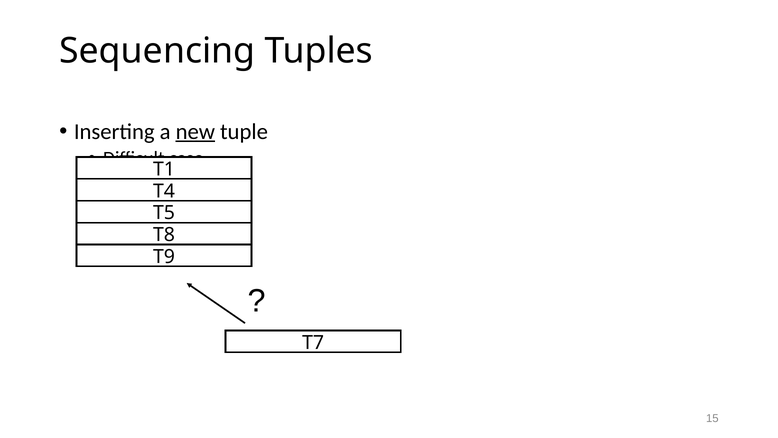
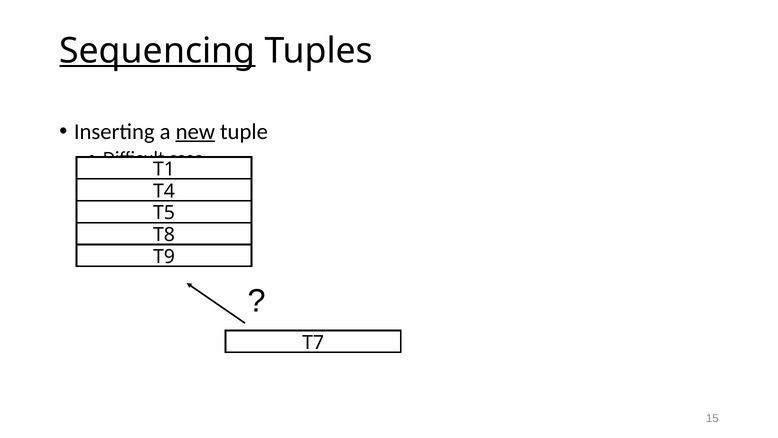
Sequencing underline: none -> present (157, 51)
